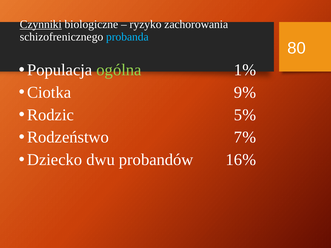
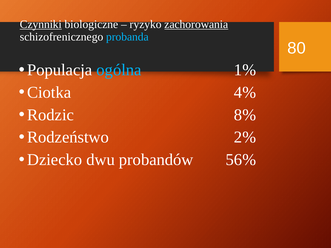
zachorowania underline: none -> present (196, 24)
ogólna colour: light green -> light blue (119, 70)
9%: 9% -> 4% (245, 92)
5%: 5% -> 8% (245, 115)
7%: 7% -> 2% (245, 137)
16%: 16% -> 56% (241, 160)
